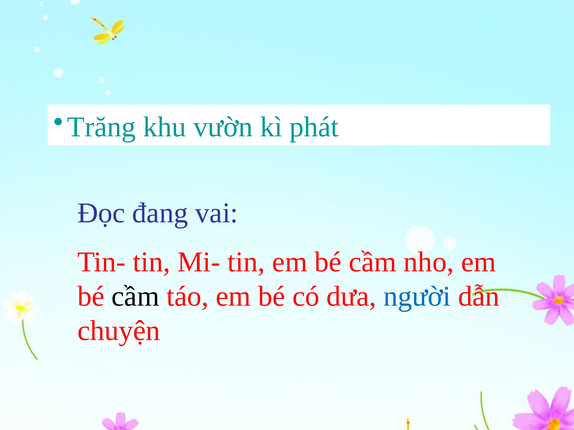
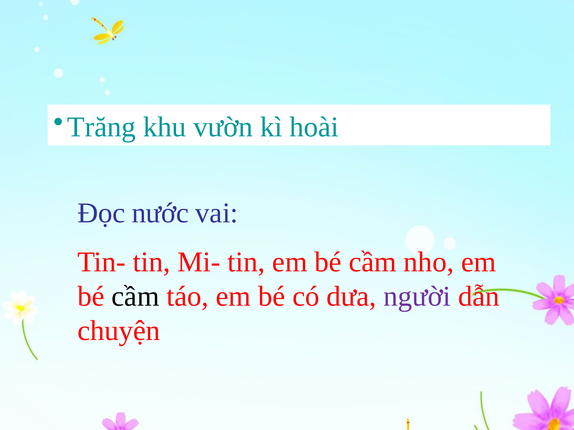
phát: phát -> hoài (314, 127)
đang: đang -> nước (160, 213)
người colour: blue -> purple (417, 297)
